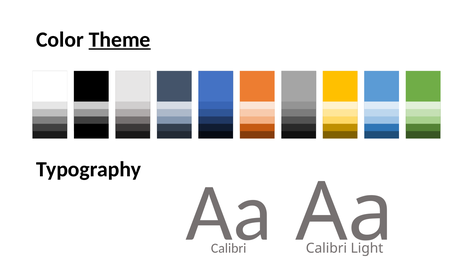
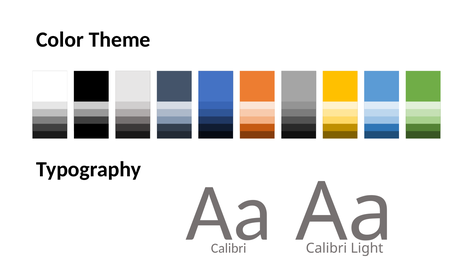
Theme underline: present -> none (120, 40)
